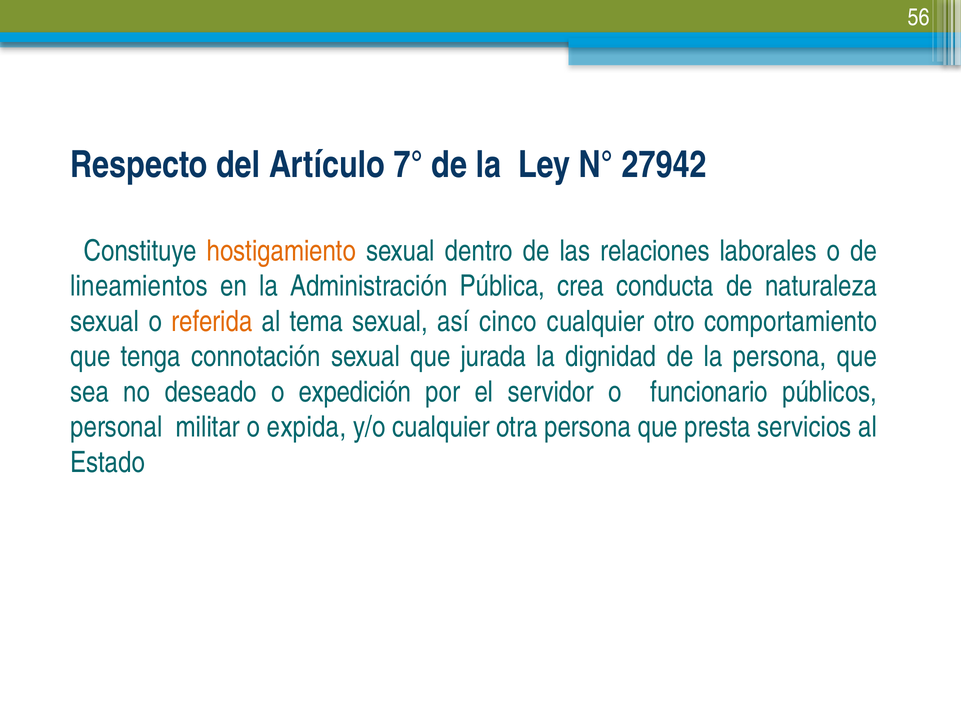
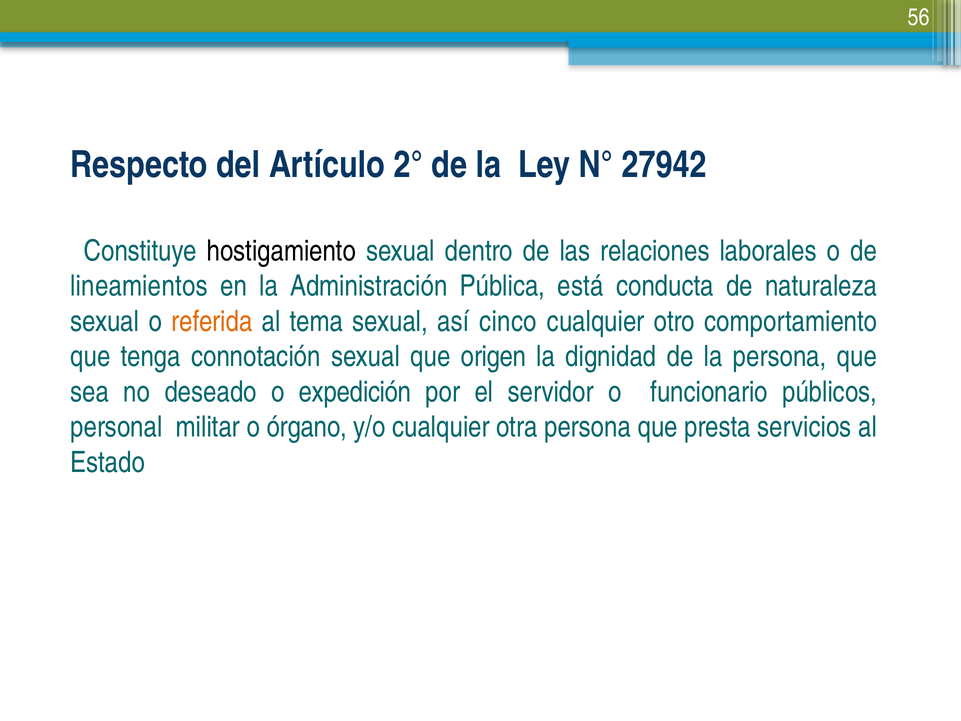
7°: 7° -> 2° (408, 165)
hostigamiento colour: orange -> black (281, 251)
crea: crea -> está (581, 286)
jurada: jurada -> origen (494, 357)
expida: expida -> órgano (307, 427)
